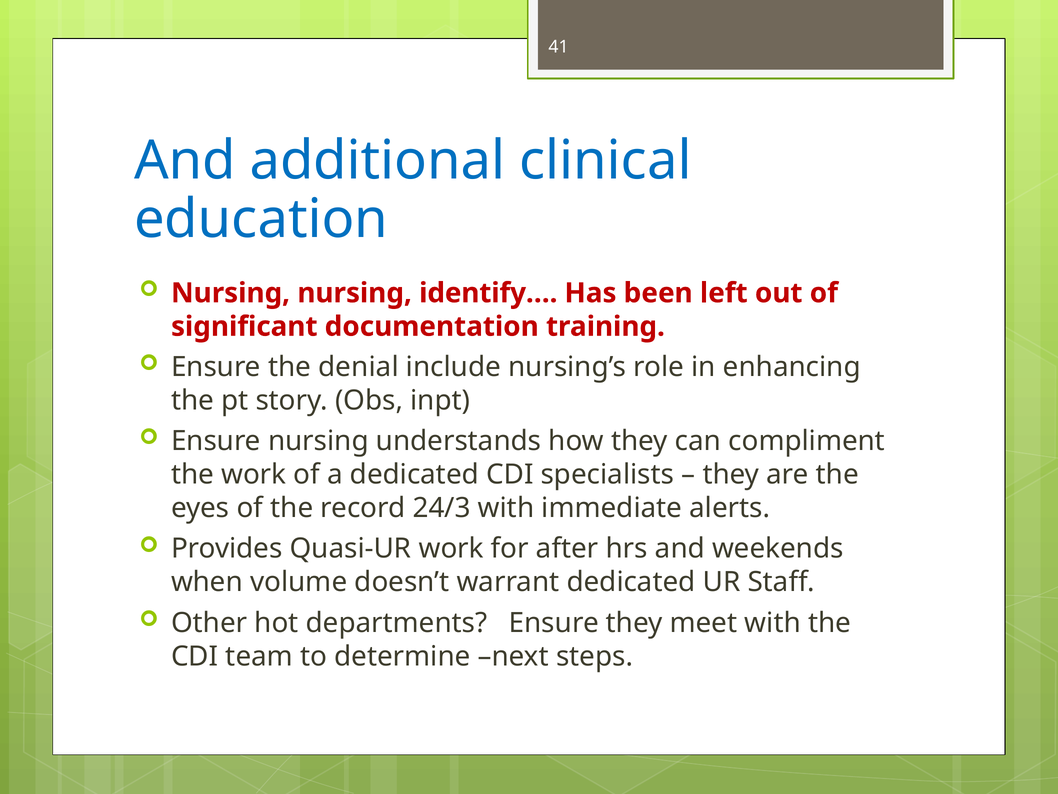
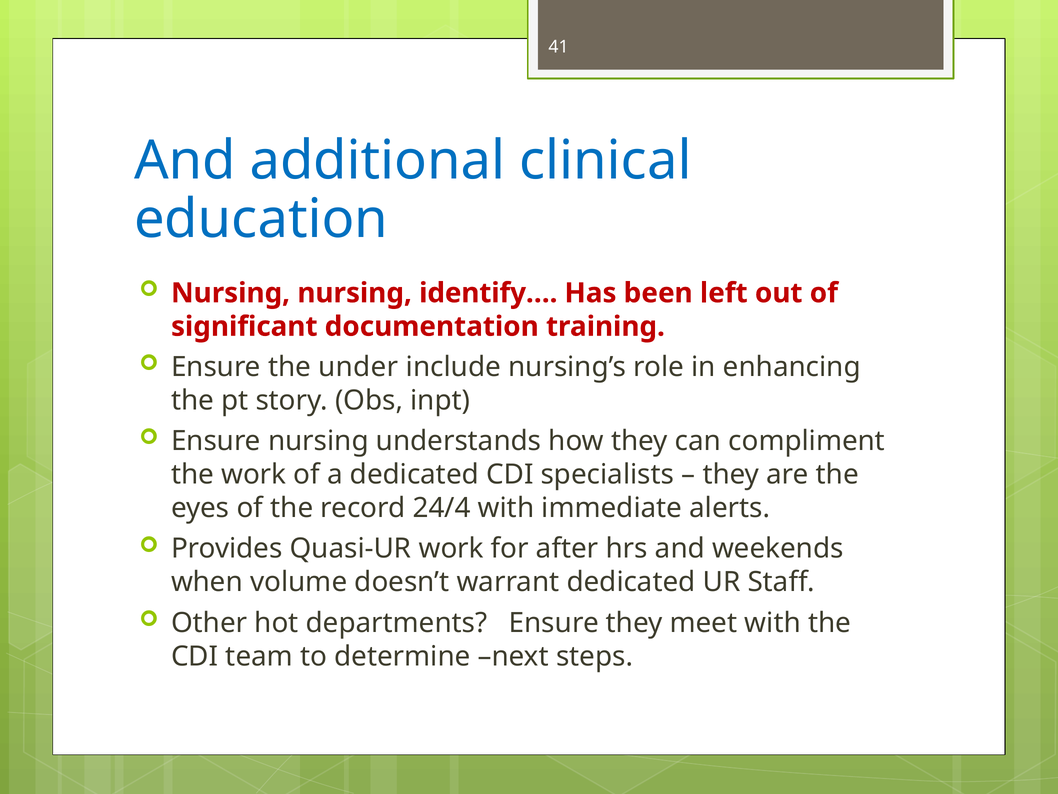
denial: denial -> under (358, 367)
24/3: 24/3 -> 24/4 (442, 508)
